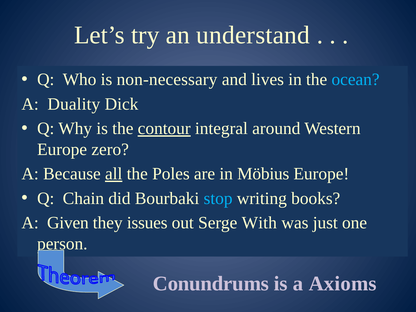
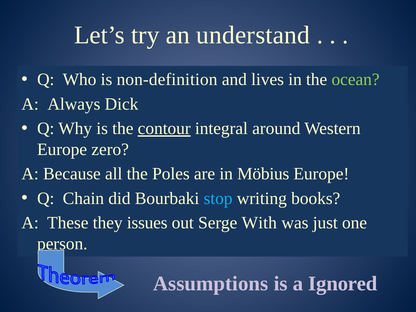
non-necessary: non-necessary -> non-definition (167, 80)
ocean colour: light blue -> light green (356, 80)
Duality: Duality -> Always (74, 104)
all underline: present -> none (114, 174)
Given: Given -> These (68, 223)
Conundrums: Conundrums -> Assumptions (211, 284)
Axioms: Axioms -> Ignored (343, 284)
